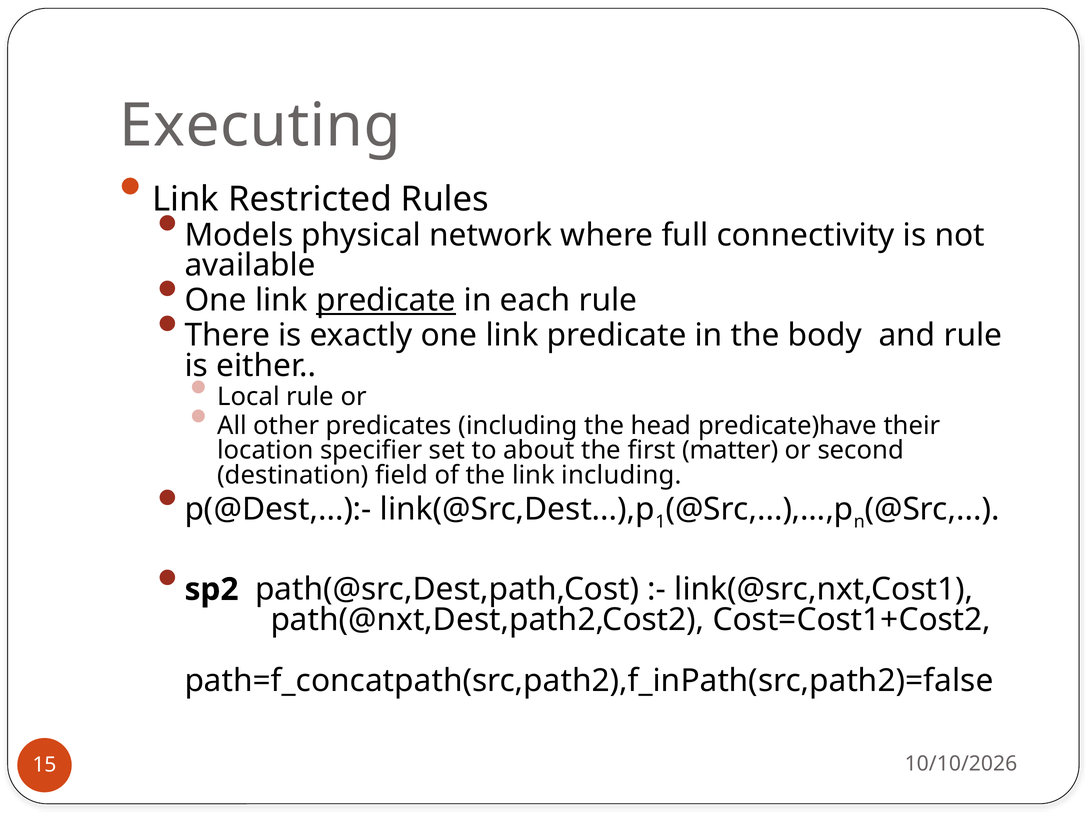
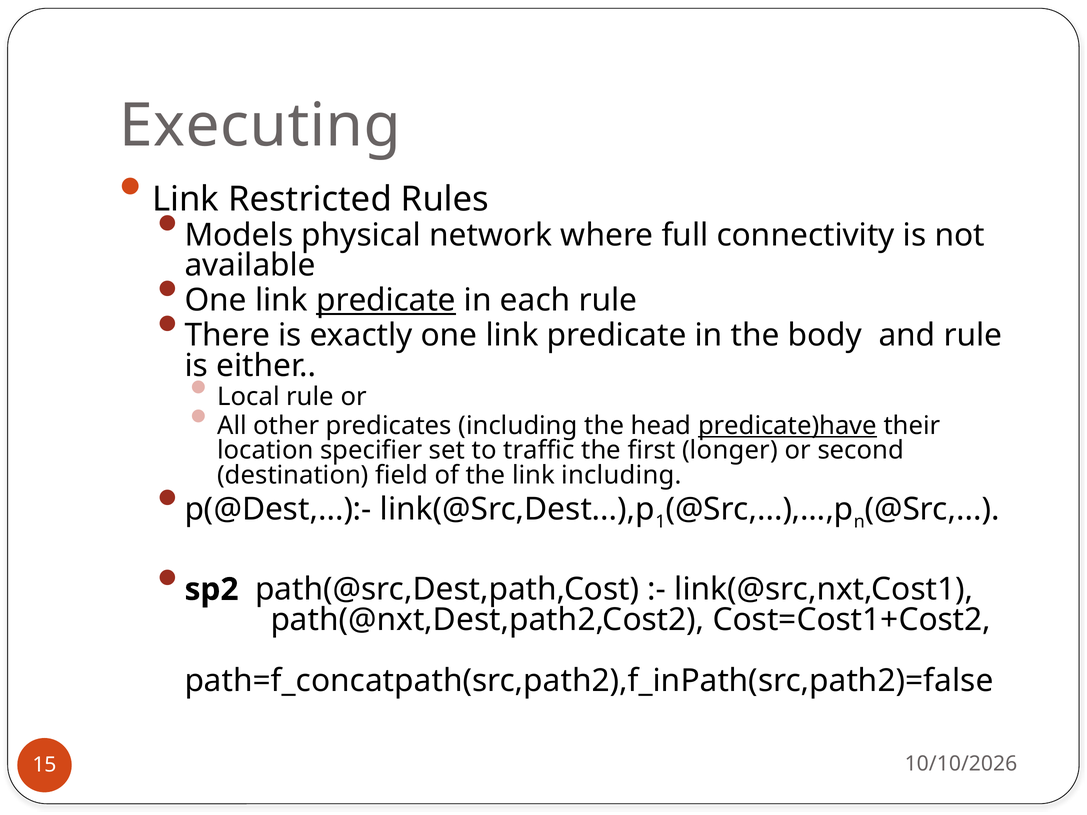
predicate)have underline: none -> present (787, 426)
about: about -> traffic (539, 451)
matter: matter -> longer (730, 451)
